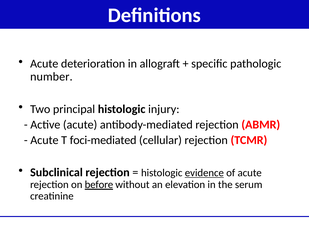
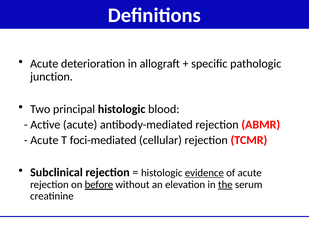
number: number -> junction (51, 77)
injury: injury -> blood (164, 109)
the underline: none -> present (225, 184)
